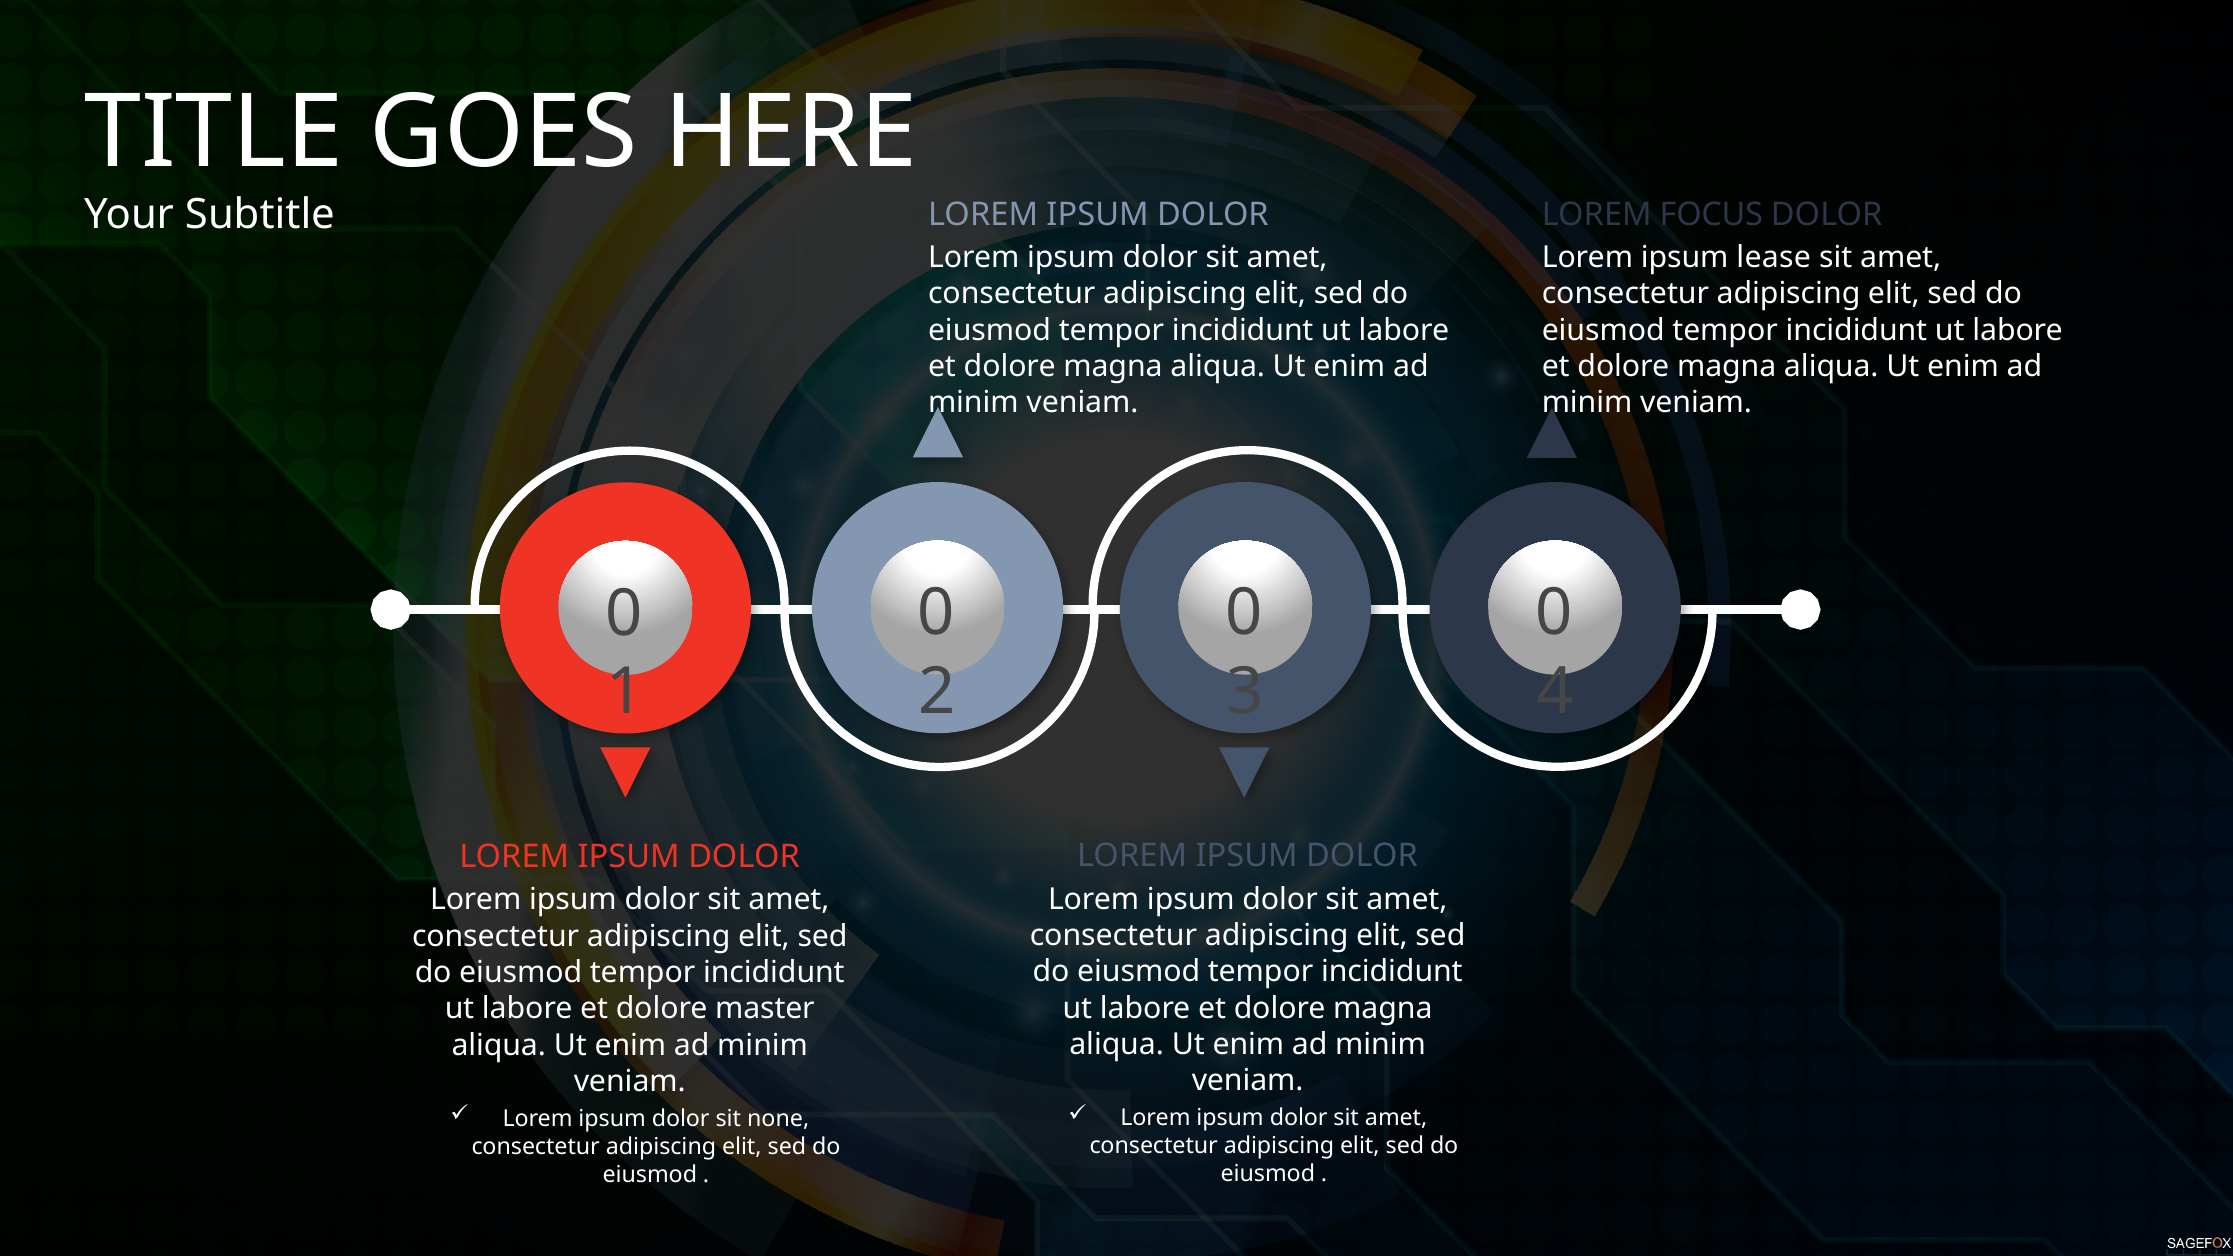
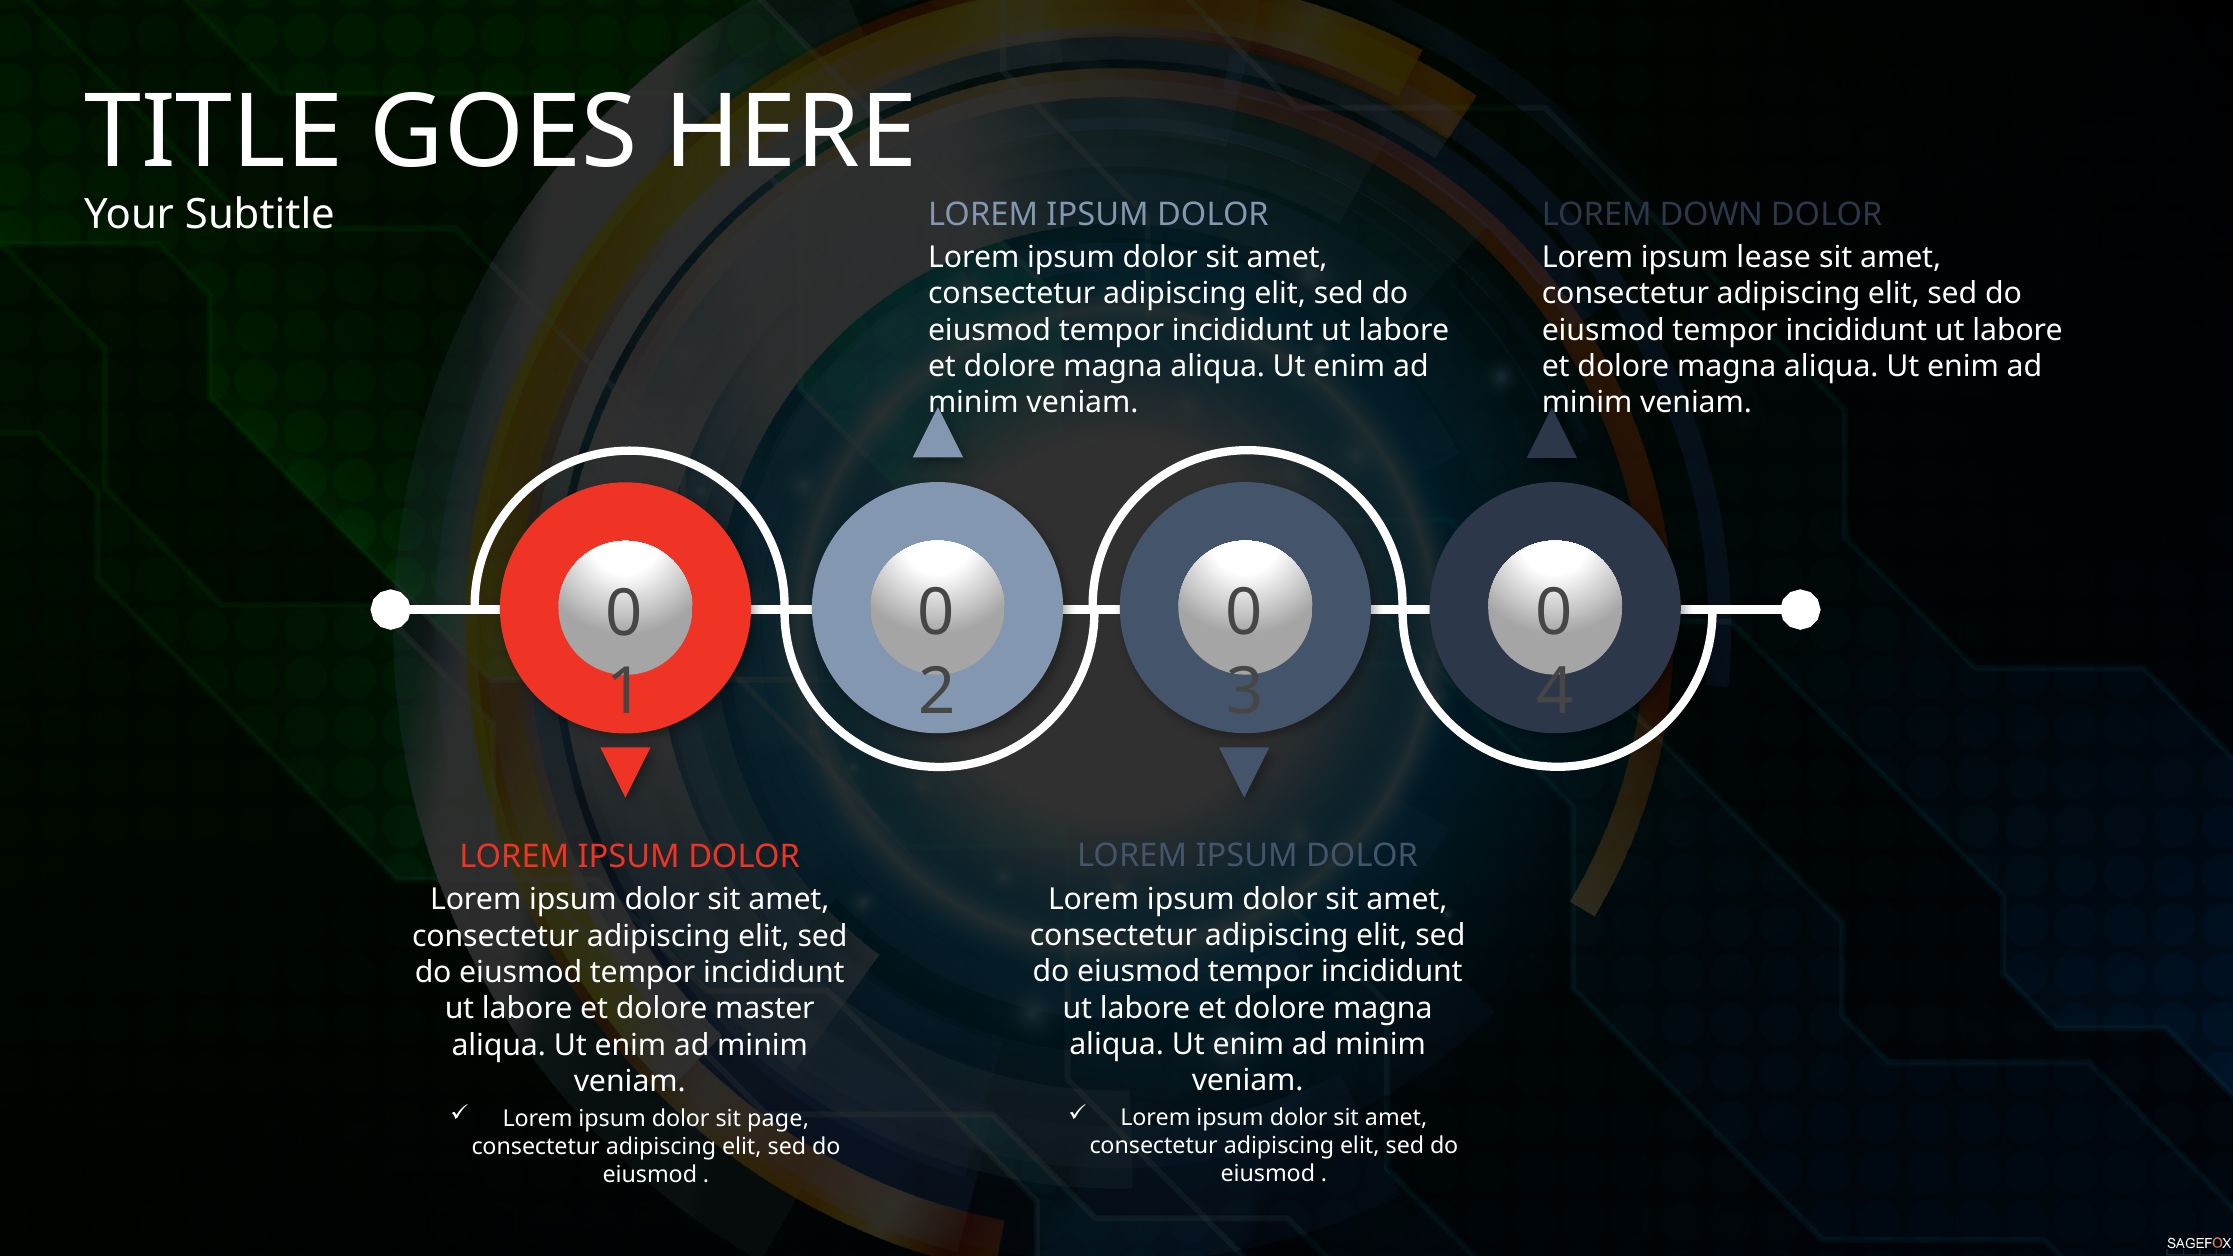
FOCUS: FOCUS -> DOWN (1711, 214)
none: none -> page (778, 1119)
